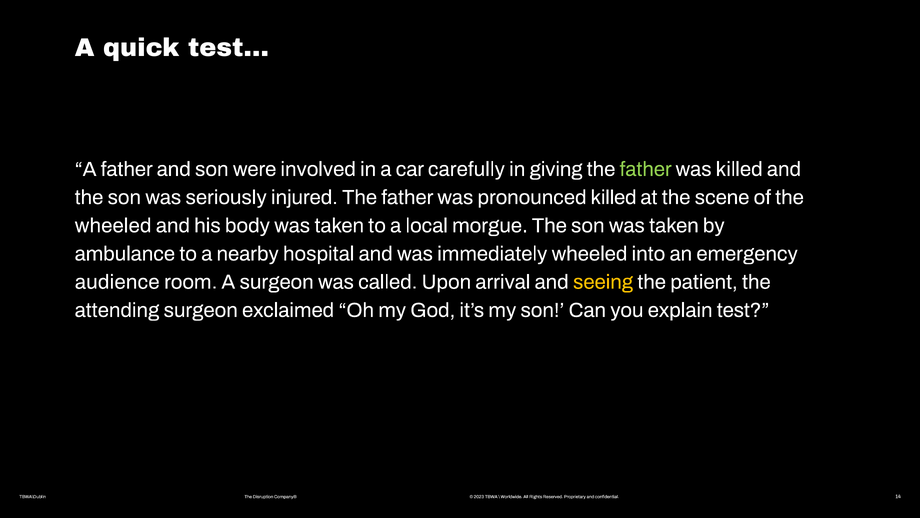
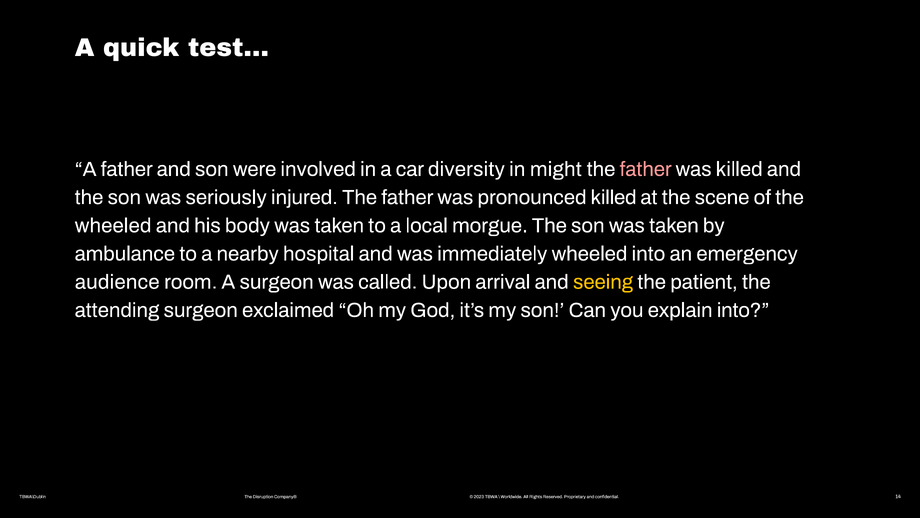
carefully: carefully -> diversity (466, 169)
giving: giving -> might (556, 169)
father colour: light green -> pink (646, 169)
explain test: test -> into (743, 310)
